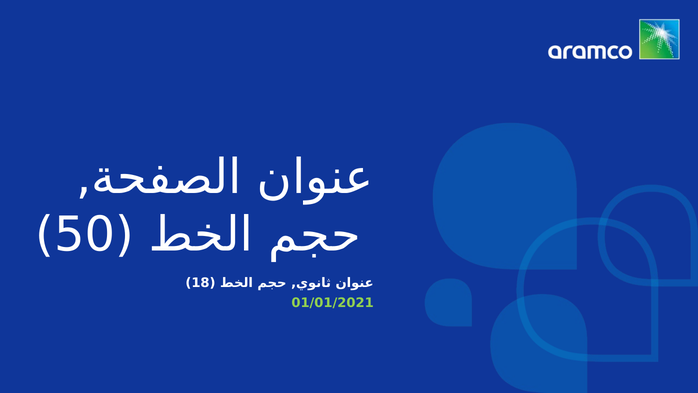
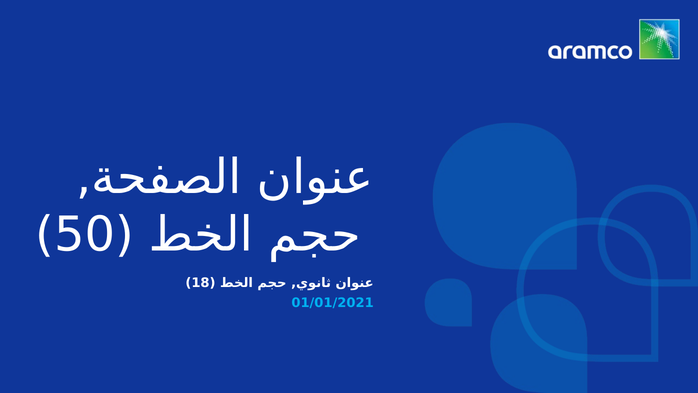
01/01/2021 colour: light green -> light blue (333, 303)
